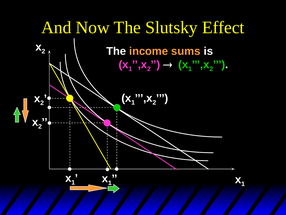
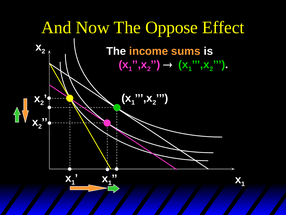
Slutsky: Slutsky -> Oppose (172, 27)
